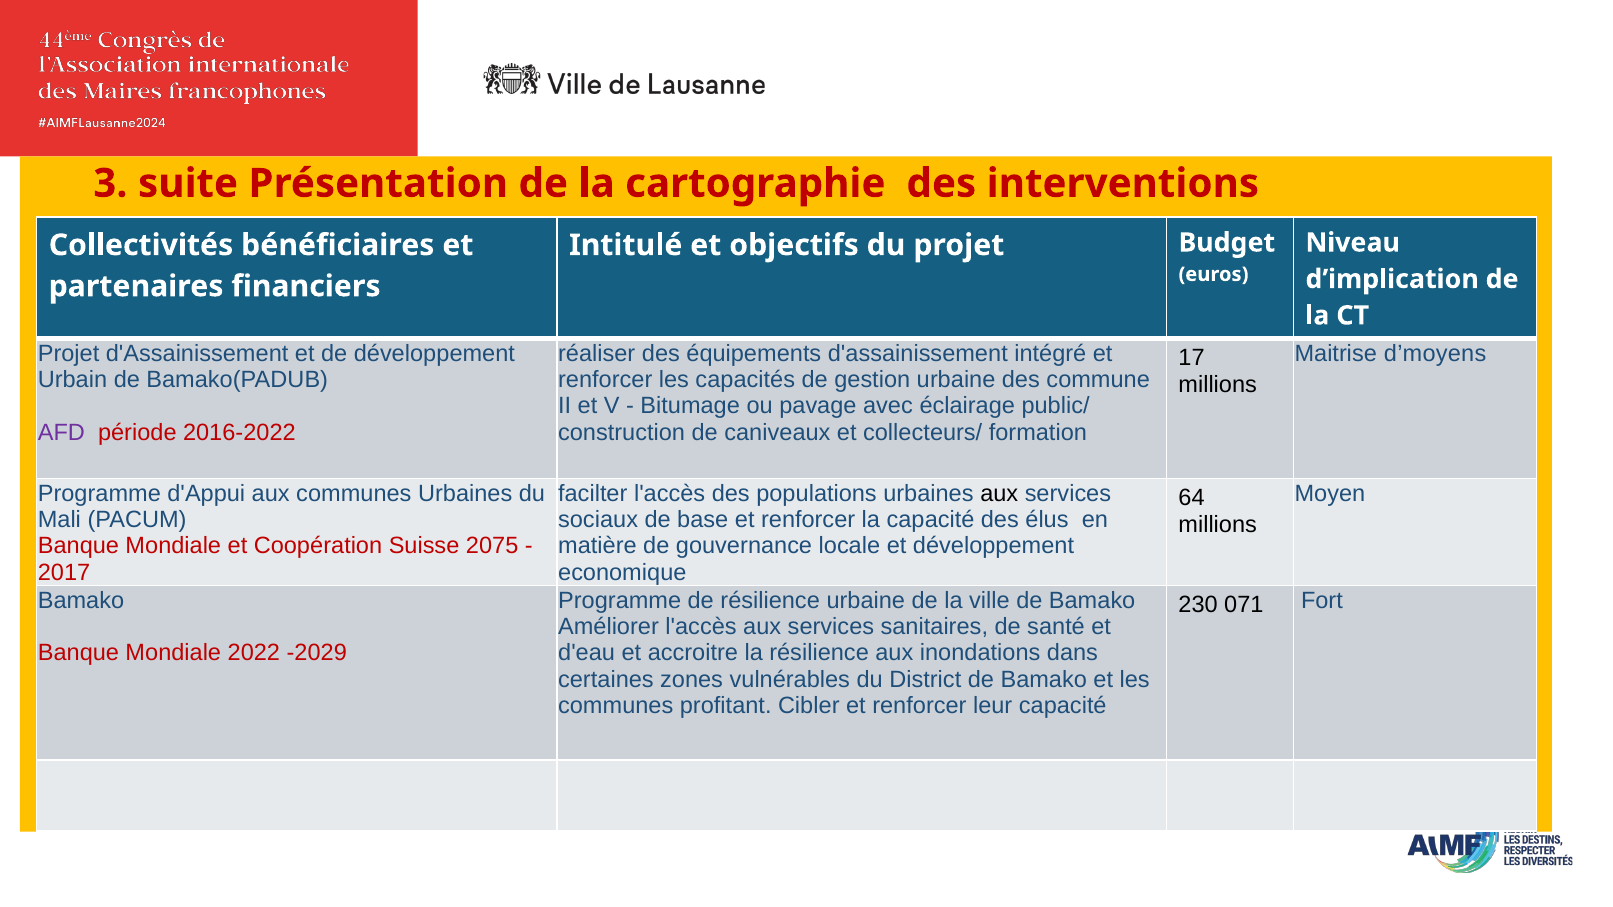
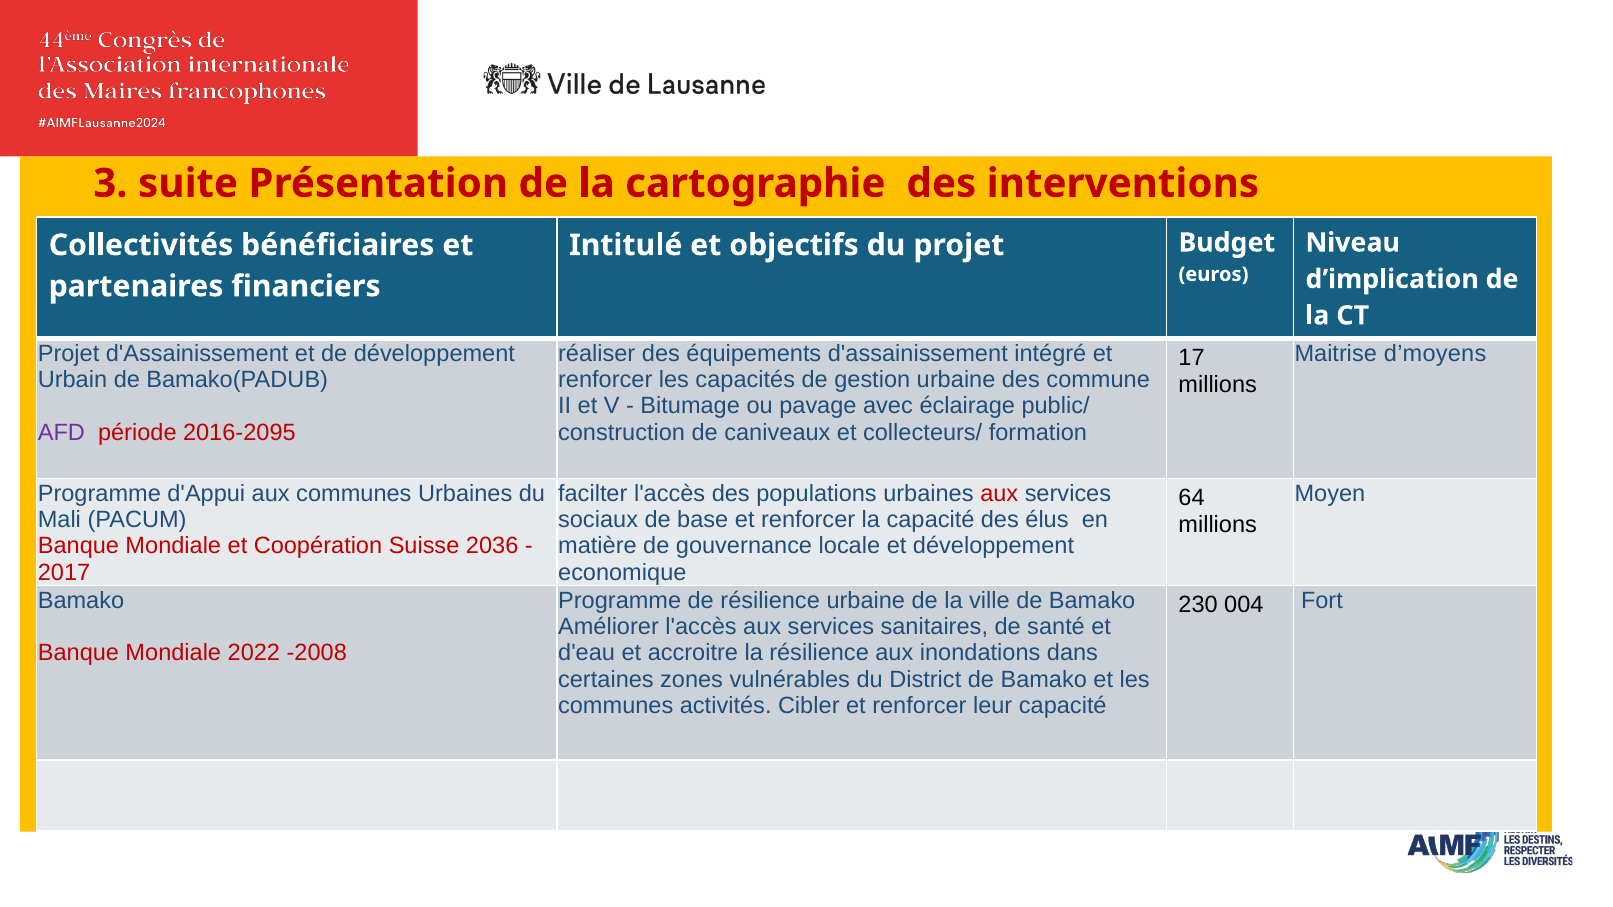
2016-2022: 2016-2022 -> 2016-2095 (239, 433)
aux colour: black -> red (999, 494)
2075: 2075 -> 2036 (492, 546)
071: 071 -> 004 (1244, 605)
-2029: -2029 -> -2008 (317, 653)
profitant: profitant -> activités (726, 706)
